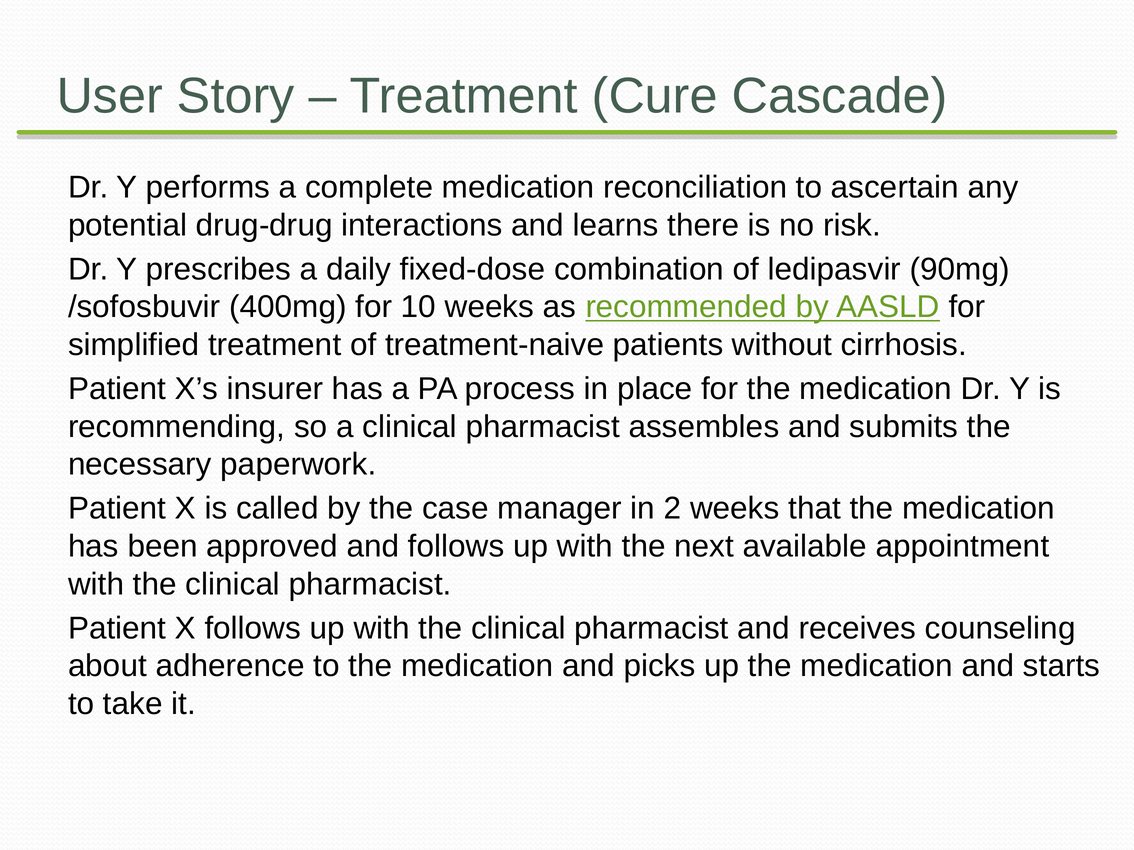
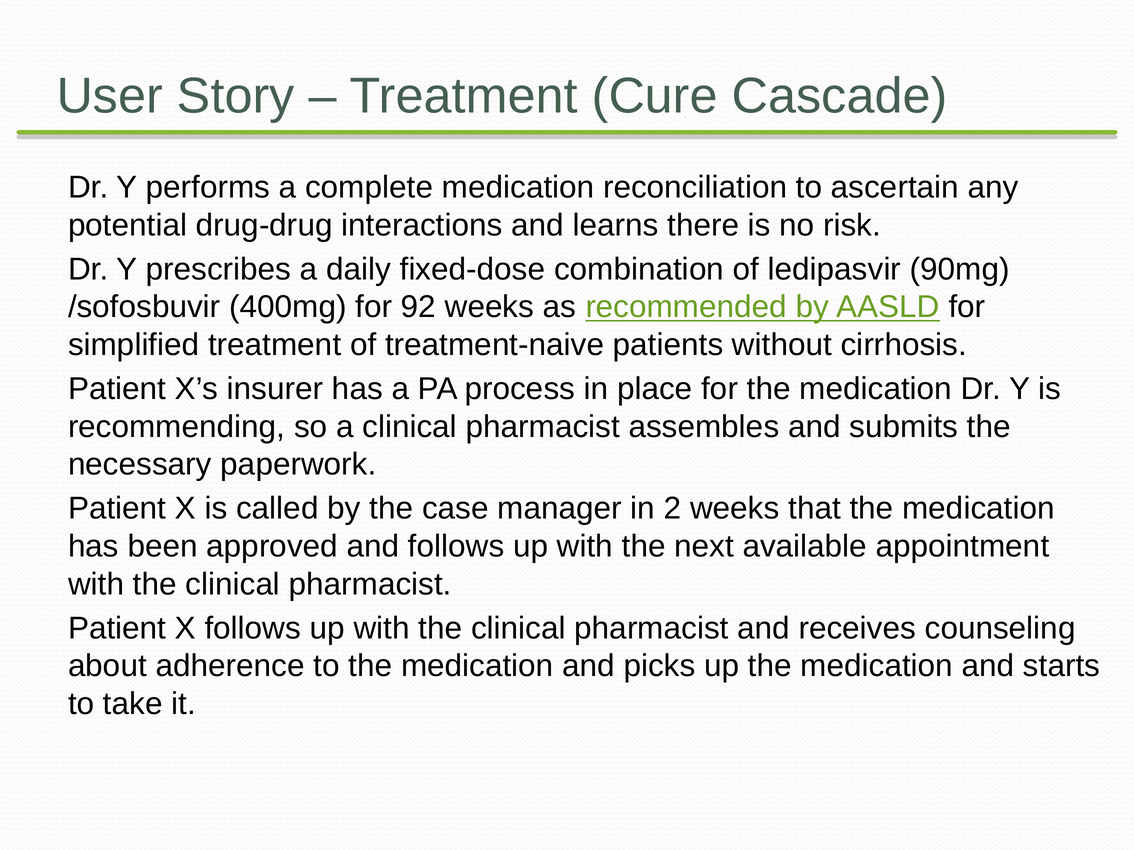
10: 10 -> 92 (418, 307)
